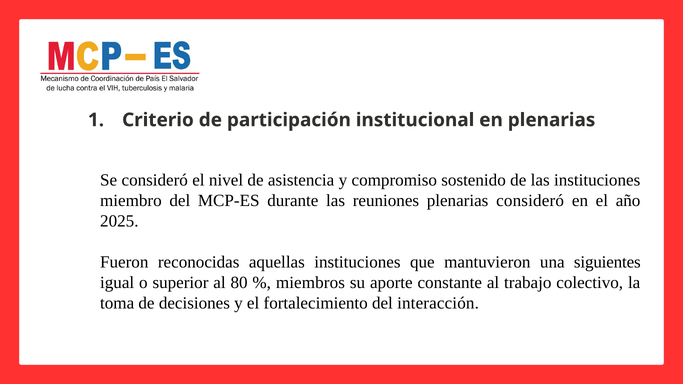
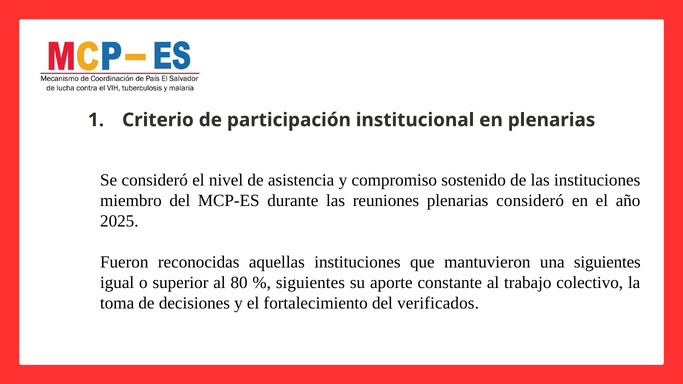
miembros: miembros -> siguientes (310, 283)
interacción: interacción -> verificados (438, 303)
